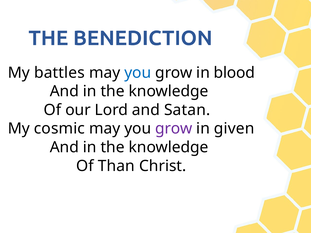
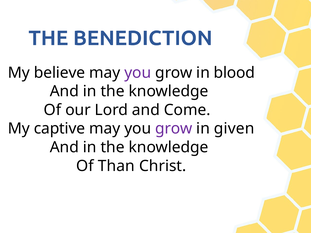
battles: battles -> believe (59, 73)
you colour: blue -> purple (138, 73)
Satan: Satan -> Come (187, 110)
cosmic: cosmic -> captive (60, 129)
